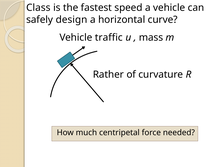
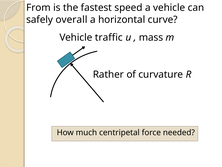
Class: Class -> From (38, 8)
design: design -> overall (71, 20)
